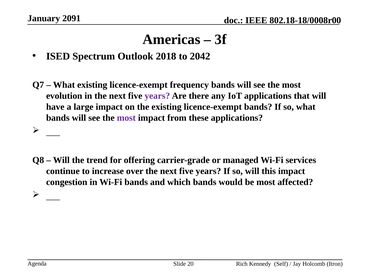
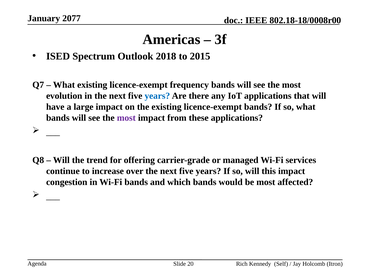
2091: 2091 -> 2077 (72, 18)
2042: 2042 -> 2015 (200, 56)
years colour: purple -> blue (157, 96)
